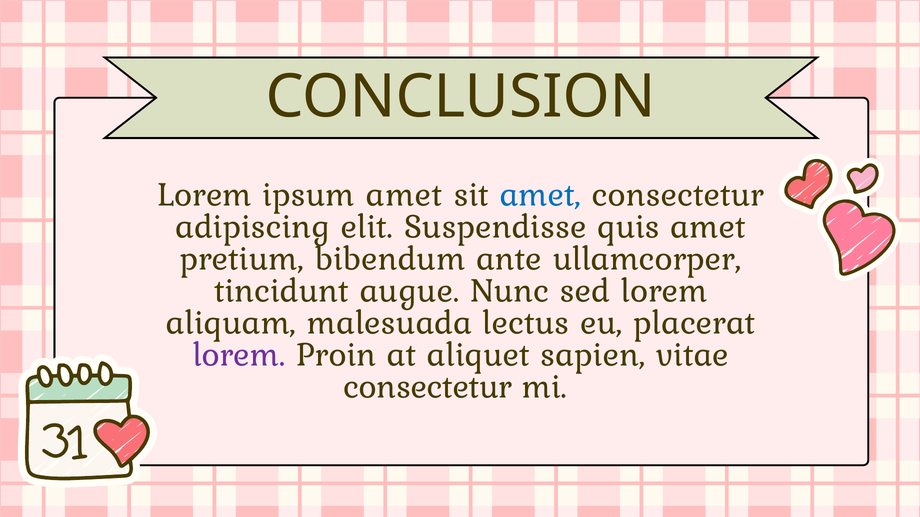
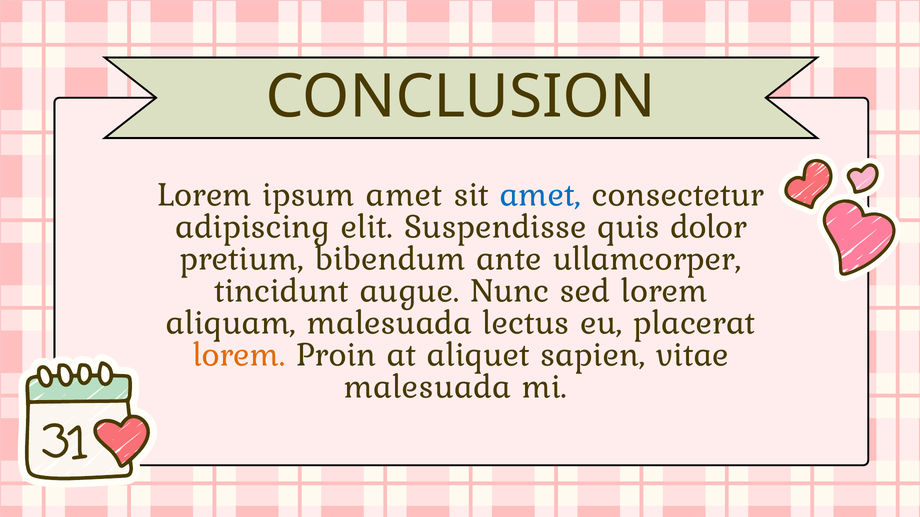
quis amet: amet -> dolor (708, 227)
lorem colour: purple -> orange (239, 355)
consectetur: consectetur -> malesuada (427, 387)
